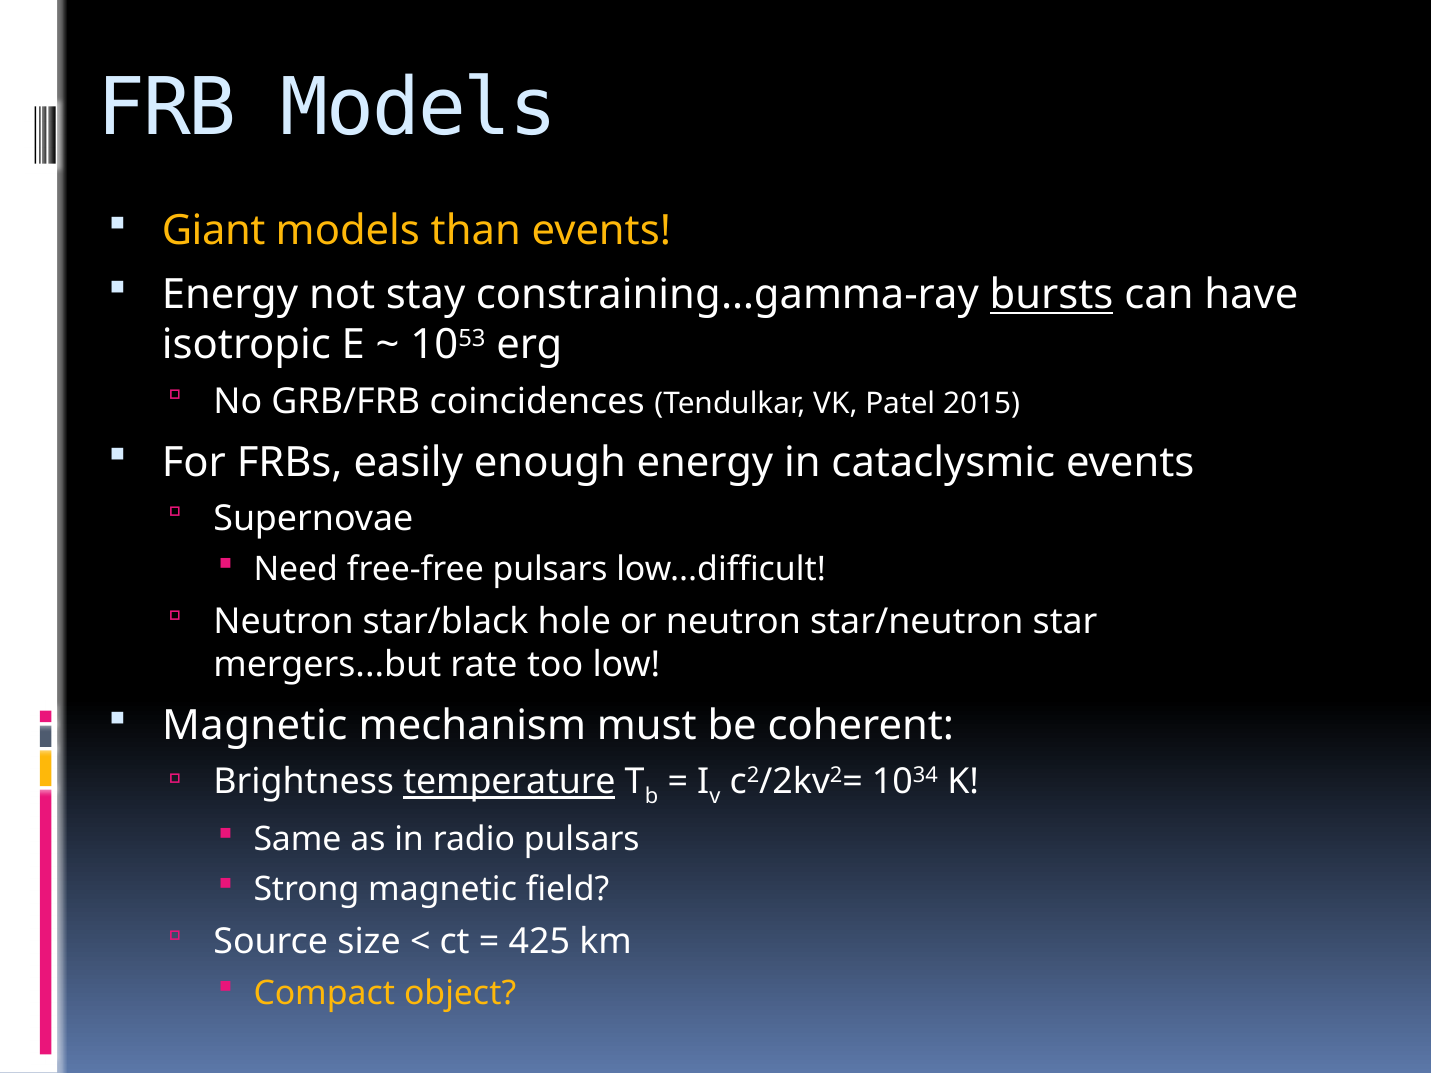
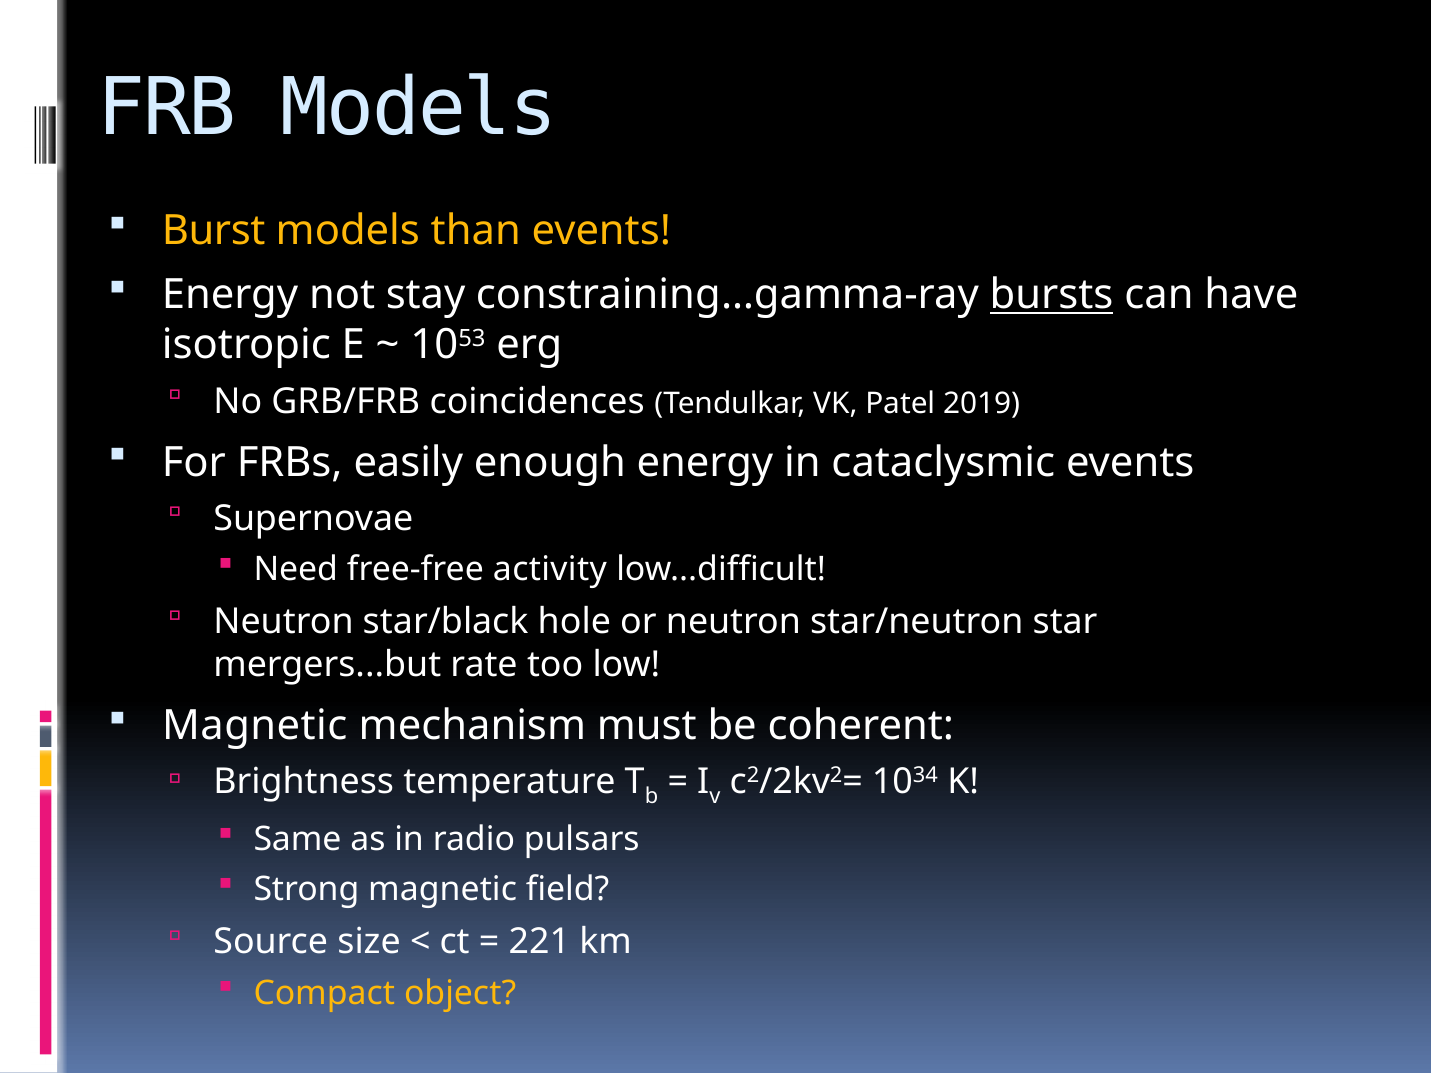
Giant: Giant -> Burst (214, 231)
2015: 2015 -> 2019 (982, 403)
free-free pulsars: pulsars -> activity (550, 570)
temperature underline: present -> none (510, 782)
425: 425 -> 221 (539, 942)
